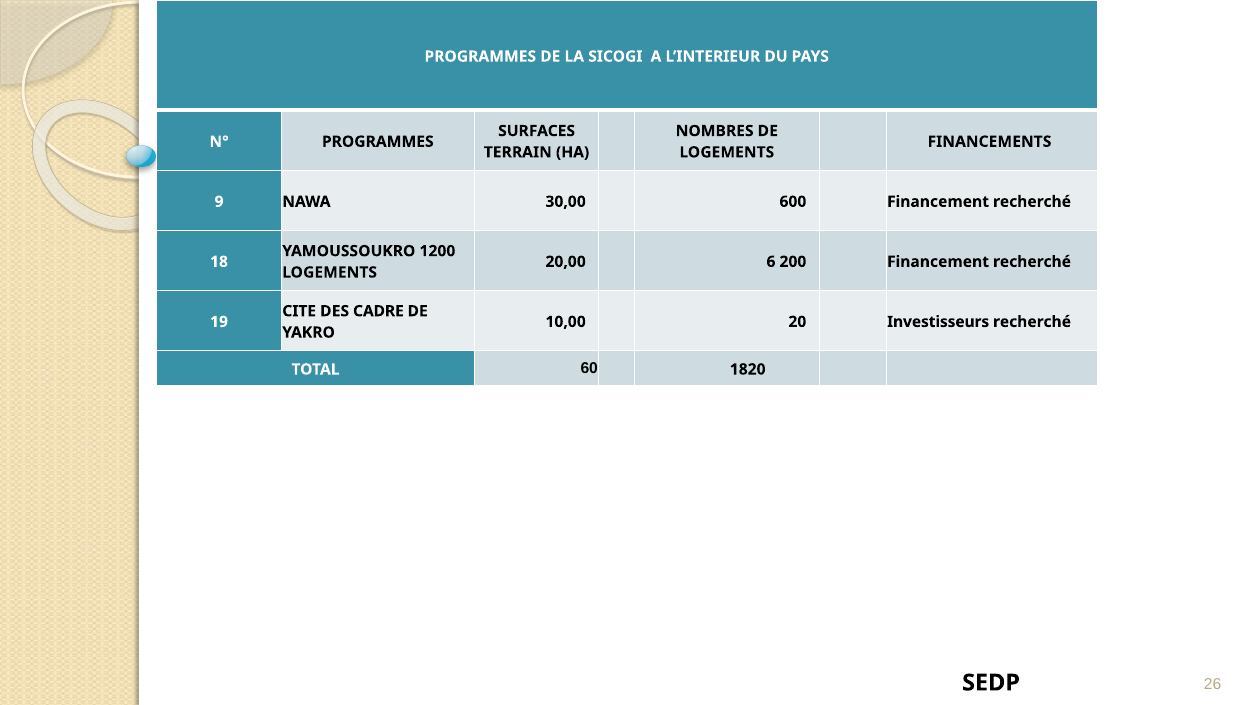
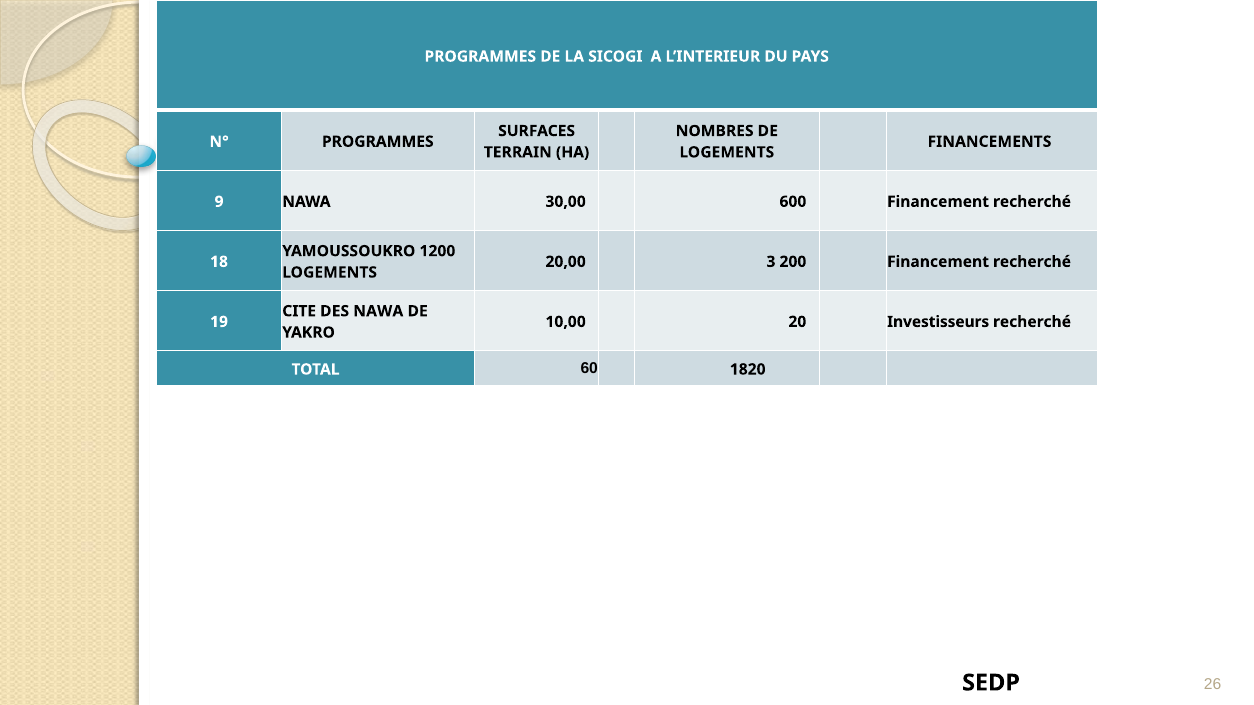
6: 6 -> 3 (771, 262)
DES CADRE: CADRE -> NAWA (378, 311)
